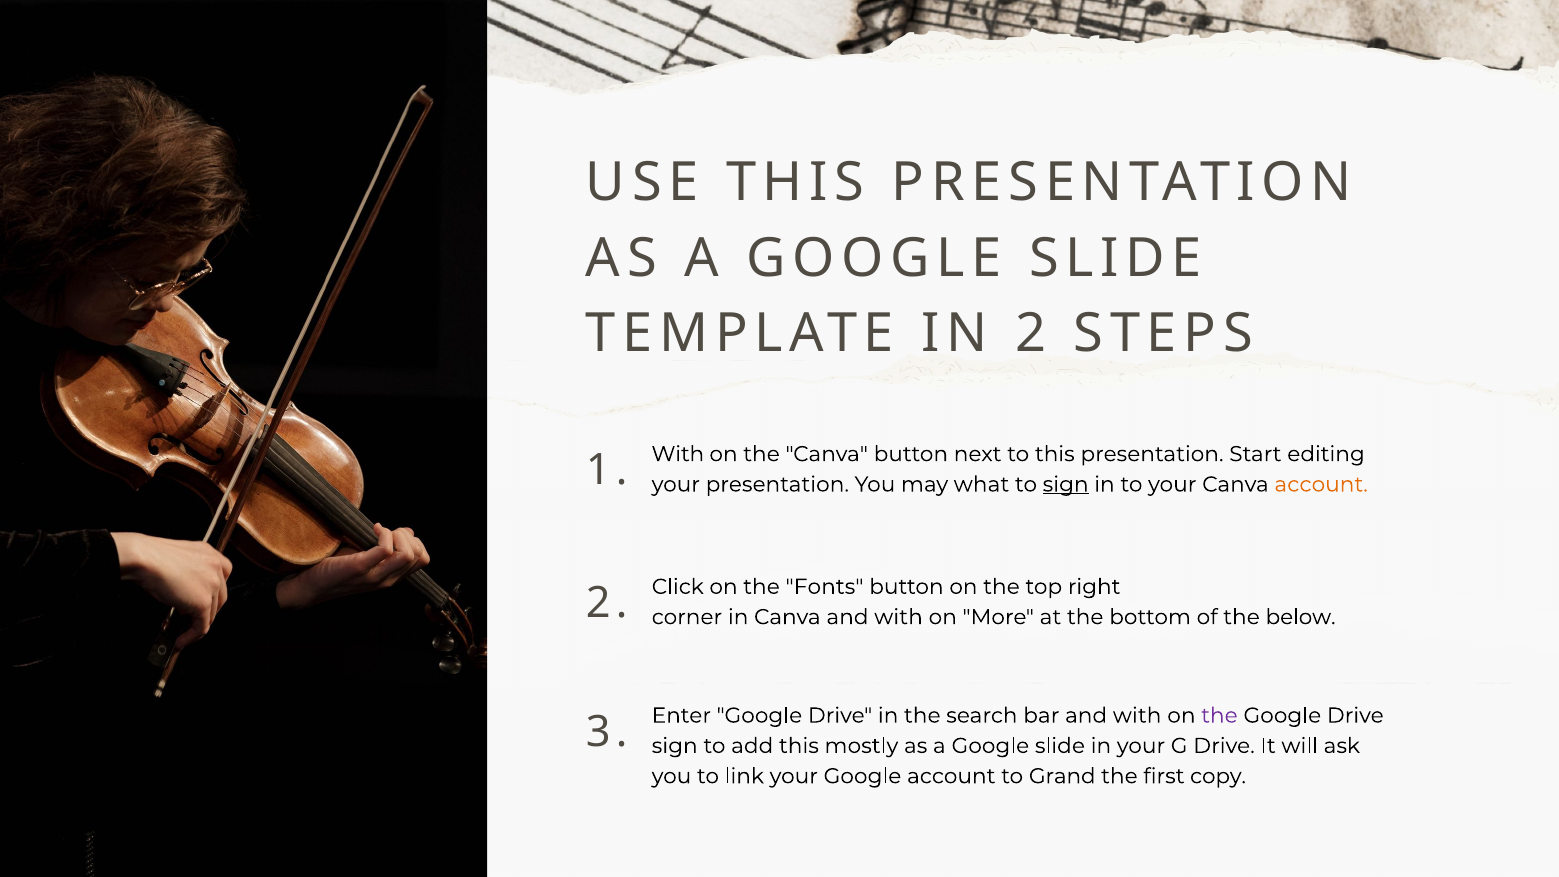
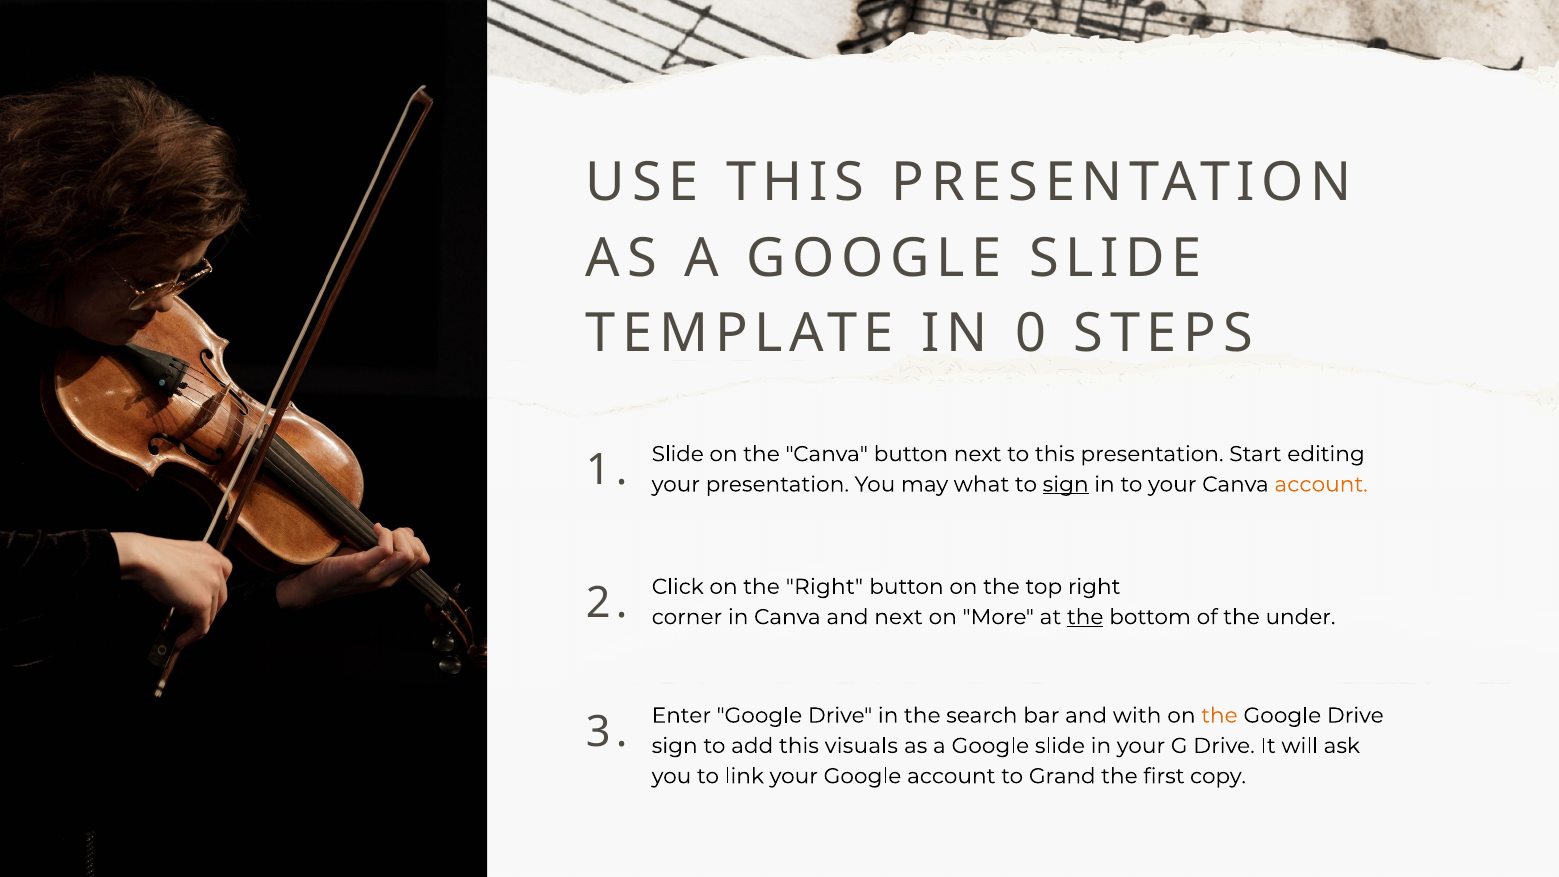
IN 2: 2 -> 0 (1031, 334)
With: With -> Slide (678, 454)
the Fonts: Fonts -> Right (824, 587)
Canva and with: with -> next (898, 617)
the underline: none -> present (1085, 617)
below: below -> under (1301, 617)
the colour: purple -> orange (1219, 715)
mostly: mostly -> visuals (861, 746)
